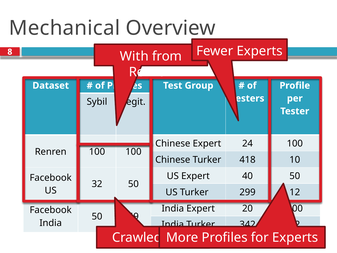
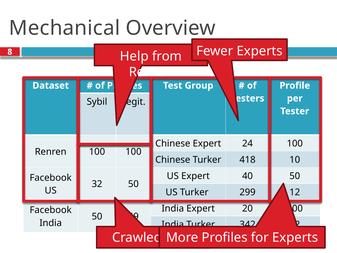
With: With -> Help (134, 56)
